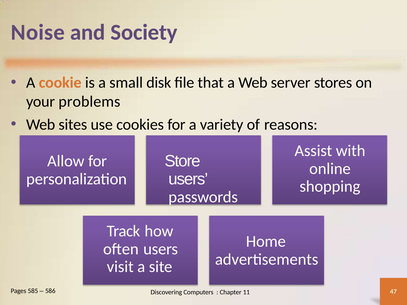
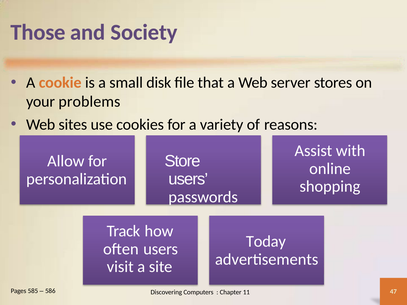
Noise: Noise -> Those (38, 32)
Home: Home -> Today (266, 242)
